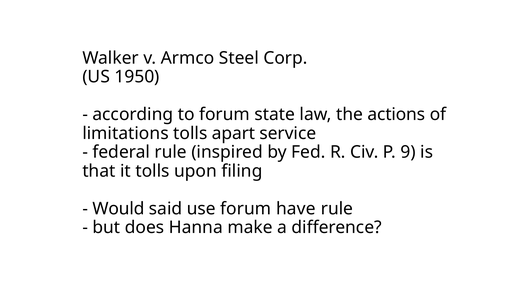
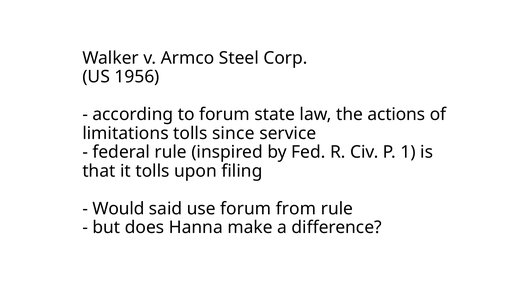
1950: 1950 -> 1956 (137, 77)
apart: apart -> since (233, 133)
9: 9 -> 1 (408, 152)
have: have -> from (296, 209)
